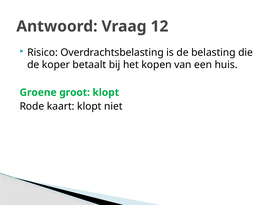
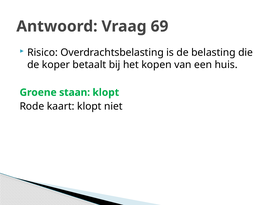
12: 12 -> 69 (159, 26)
groot: groot -> staan (75, 92)
